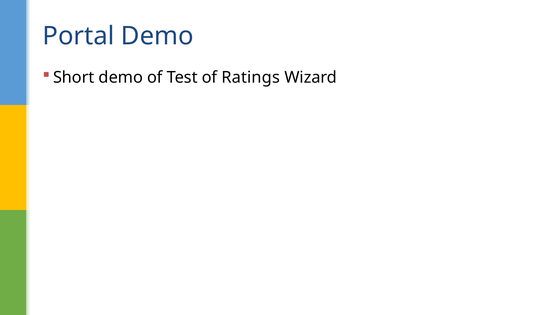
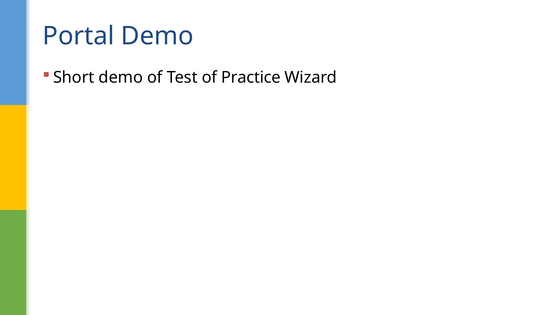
Ratings: Ratings -> Practice (251, 77)
